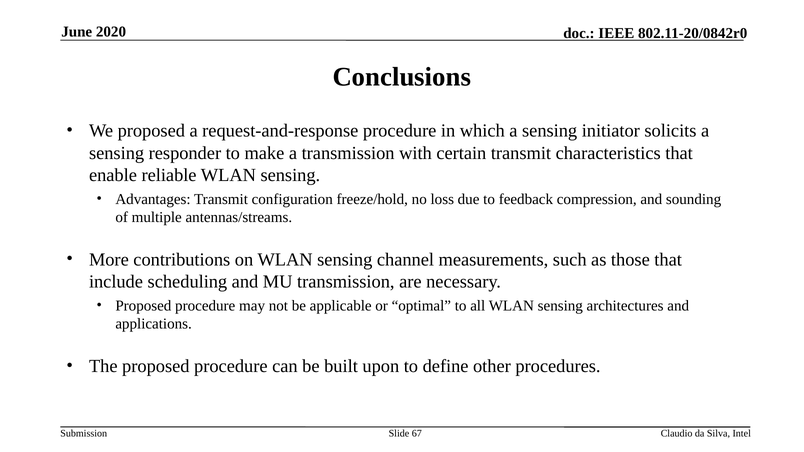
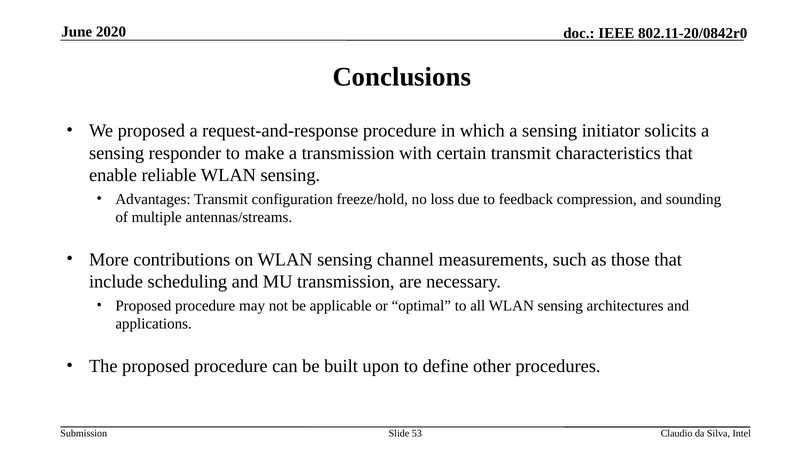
67: 67 -> 53 (417, 434)
